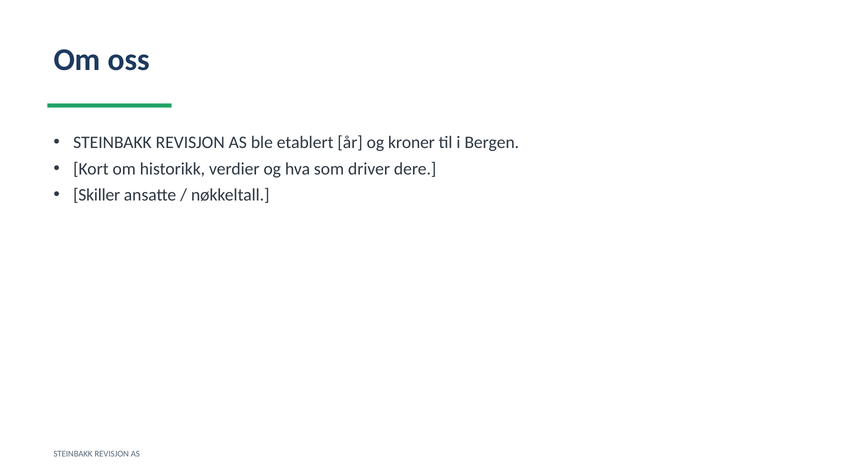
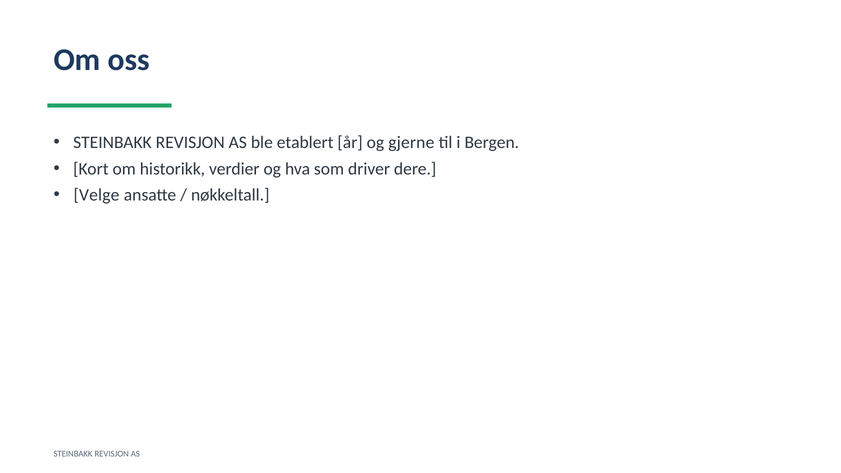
kroner: kroner -> gjerne (411, 142)
Skiller: Skiller -> Velge (96, 195)
